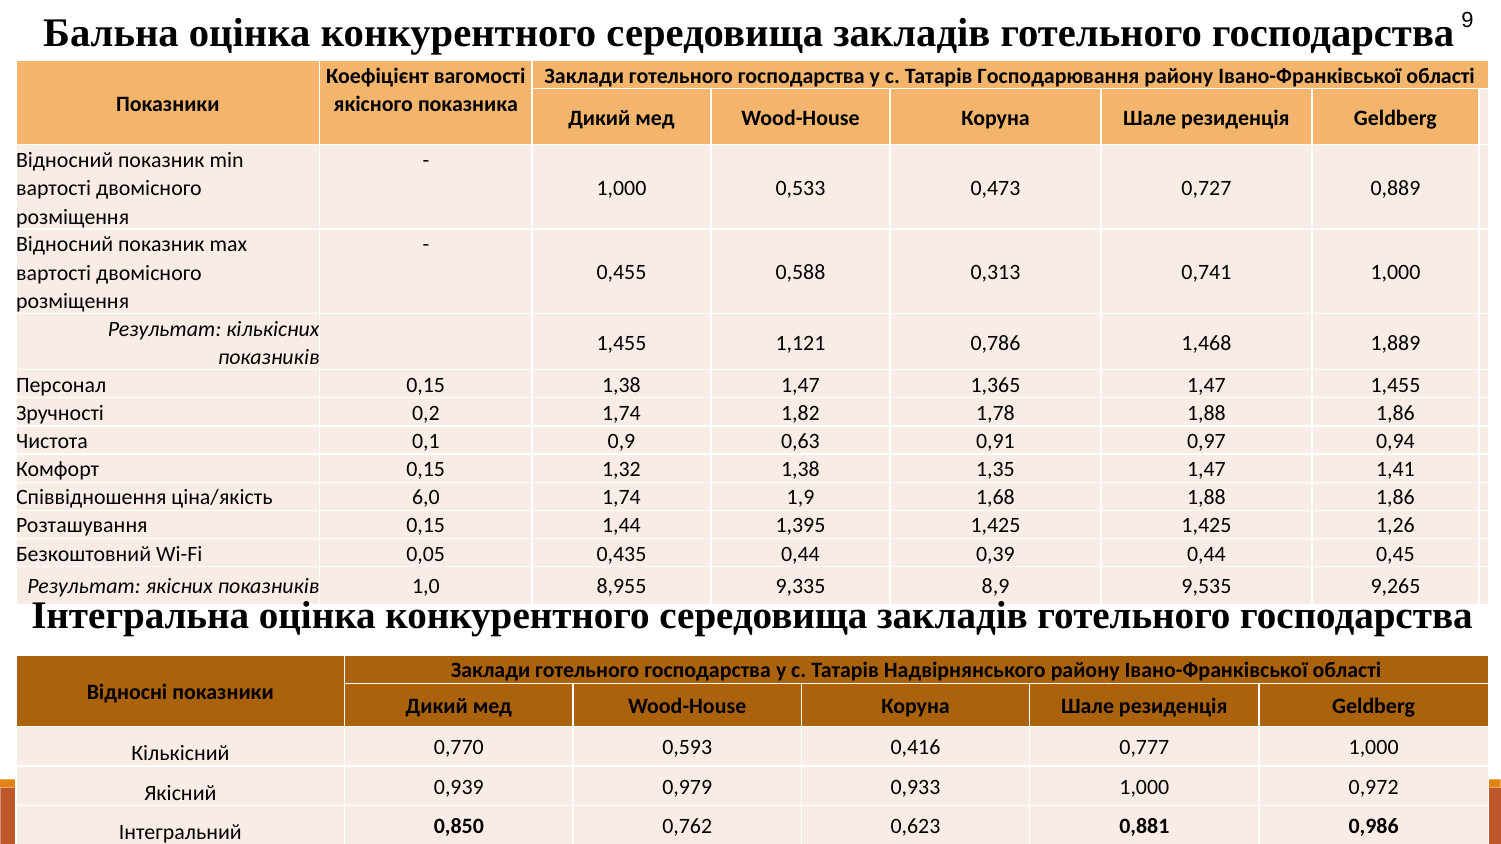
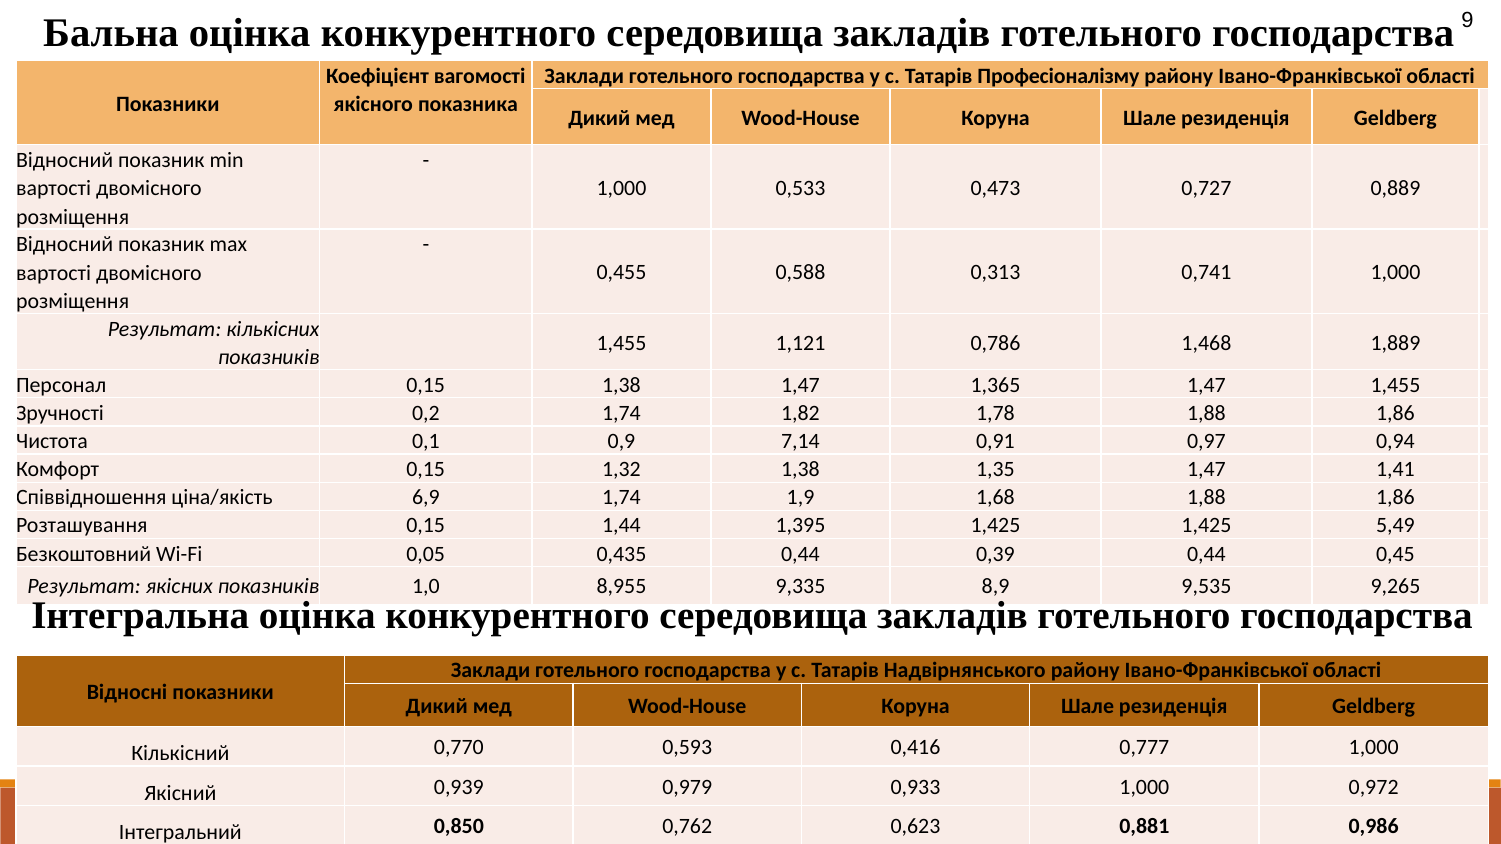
Господарювання: Господарювання -> Професіоналізму (1058, 76)
0,63: 0,63 -> 7,14 (800, 442)
6,0: 6,0 -> 6,9 (426, 498)
1,26: 1,26 -> 5,49 (1395, 526)
